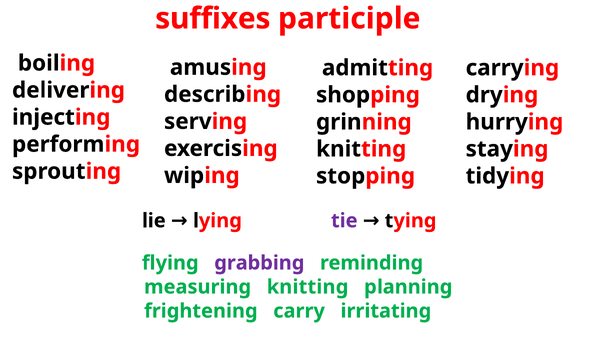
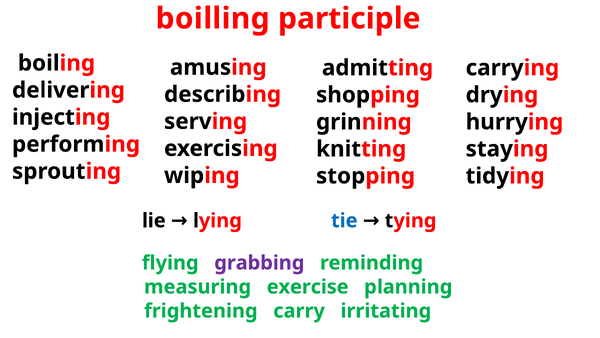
suffixes: suffixes -> boilling (213, 19)
tie colour: purple -> blue (344, 220)
measuring knitting: knitting -> exercise (308, 287)
